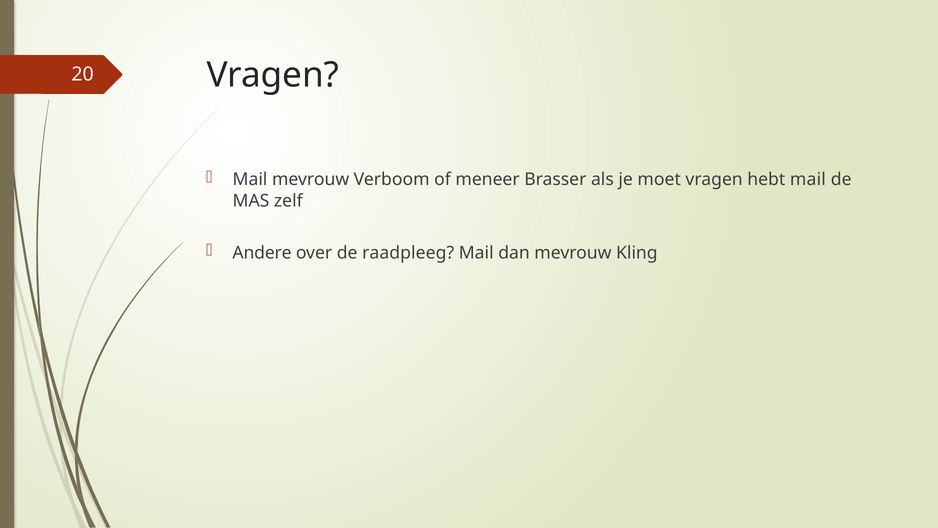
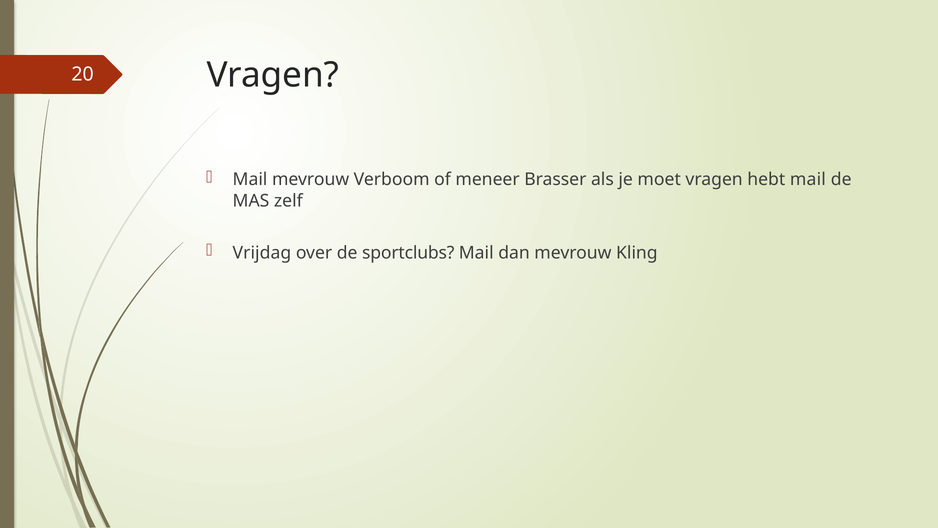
Andere: Andere -> Vrijdag (262, 253)
raadpleeg: raadpleeg -> sportclubs (408, 253)
